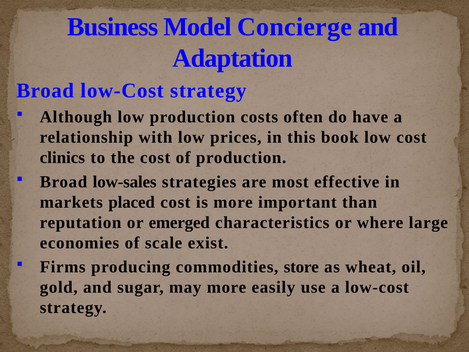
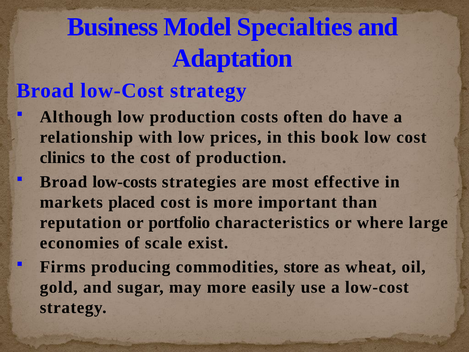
Concierge: Concierge -> Specialties (295, 27)
low-sales: low-sales -> low-costs (125, 182)
emerged: emerged -> portfolio (179, 222)
